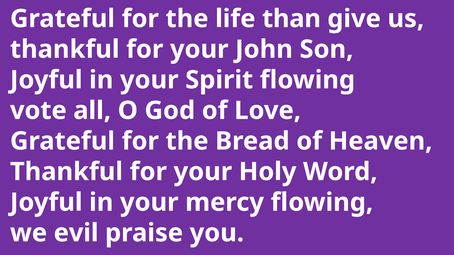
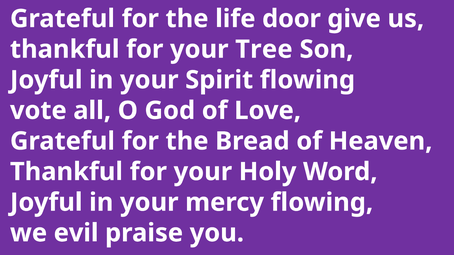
than: than -> door (292, 19)
John: John -> Tree (264, 49)
